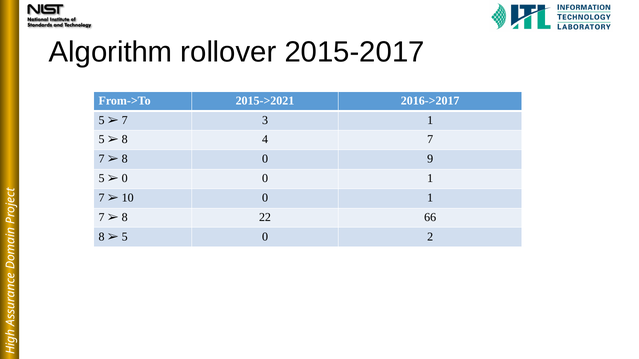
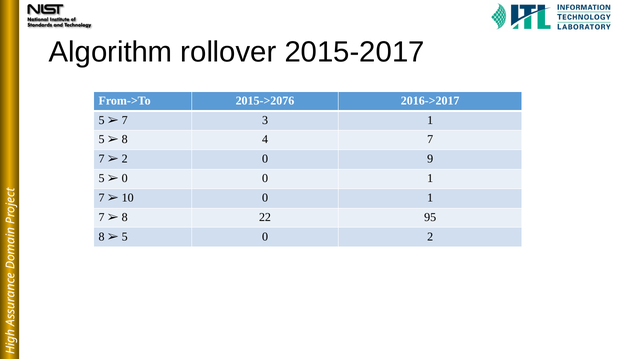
2015->2021: 2015->2021 -> 2015->2076 (265, 101)
8: 8 -> 2 (125, 159)
66: 66 -> 95 (430, 217)
